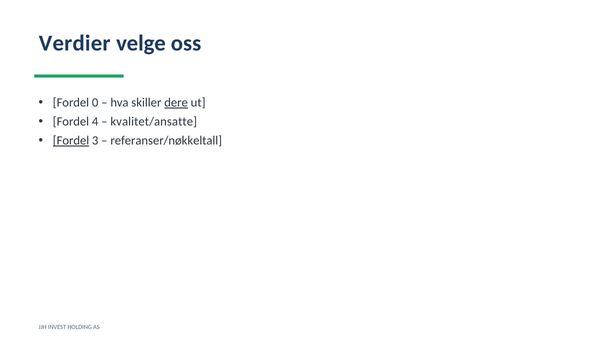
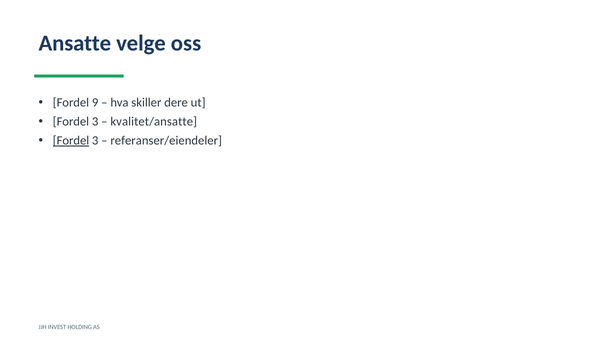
Verdier: Verdier -> Ansatte (75, 43)
0: 0 -> 9 (95, 103)
dere underline: present -> none (176, 103)
4: 4 -> 3 (95, 122)
referanser/nøkkeltall: referanser/nøkkeltall -> referanser/eiendeler (166, 141)
